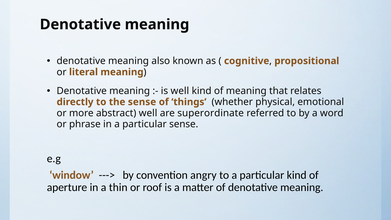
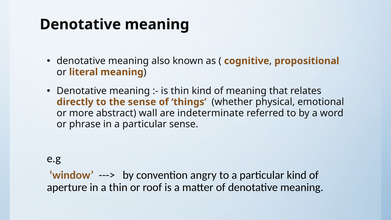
is well: well -> thin (180, 91)
abstract well: well -> wall (148, 113)
superordinate: superordinate -> indeterminate (211, 113)
